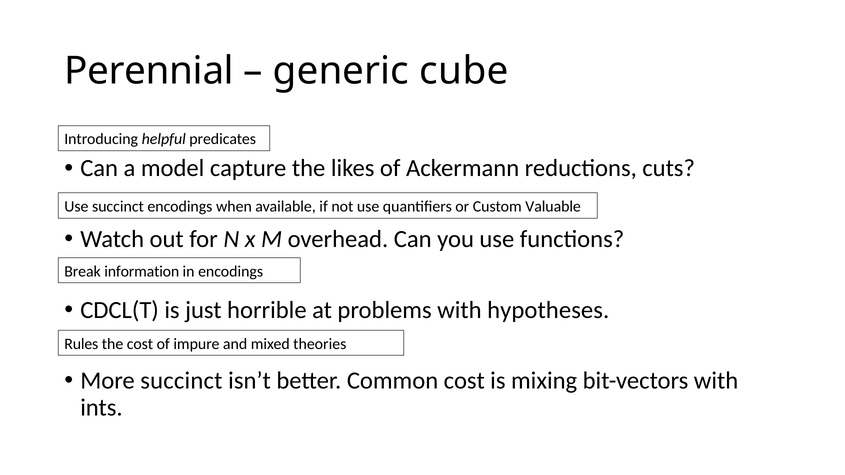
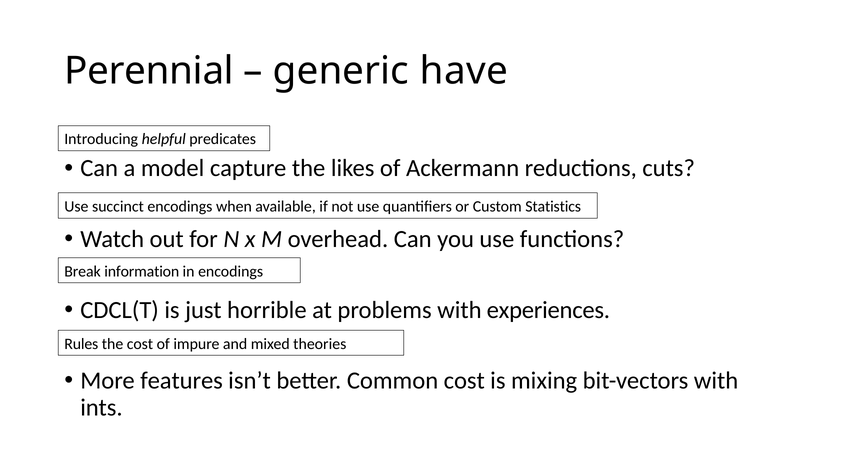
cube: cube -> have (464, 71)
Valuable: Valuable -> Statistics (553, 207)
hypotheses: hypotheses -> experiences (548, 310)
More succinct: succinct -> features (182, 381)
